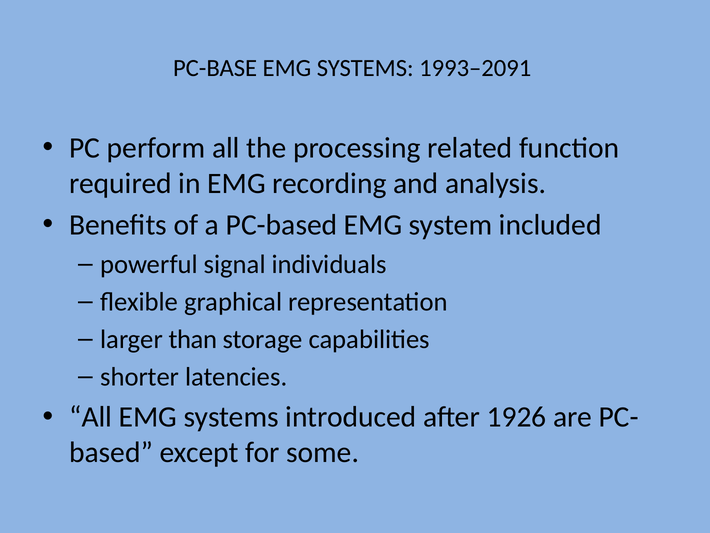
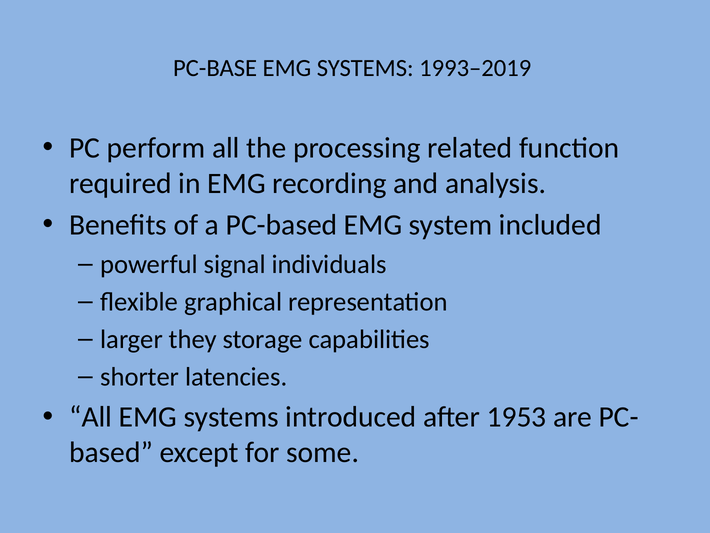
1993–2091: 1993–2091 -> 1993–2019 (475, 68)
than: than -> they (193, 339)
1926: 1926 -> 1953 (517, 417)
